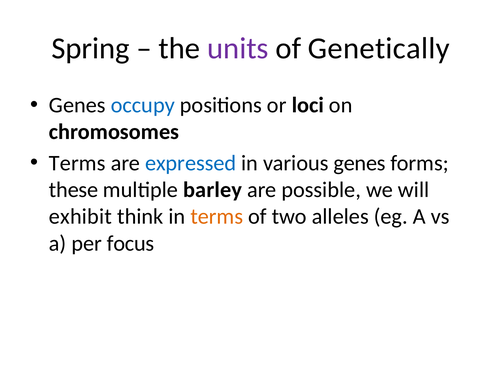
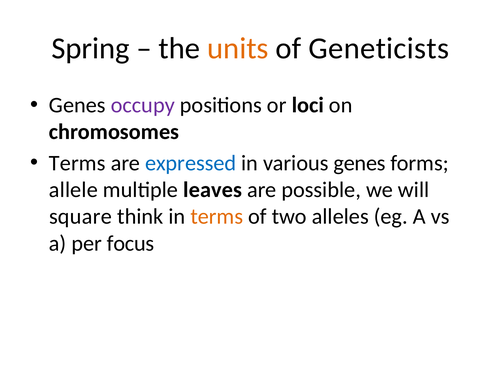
units colour: purple -> orange (238, 49)
Genetically: Genetically -> Geneticists (379, 49)
occupy colour: blue -> purple (143, 105)
these: these -> allele (73, 190)
barley: barley -> leaves (213, 190)
exhibit: exhibit -> square (80, 217)
